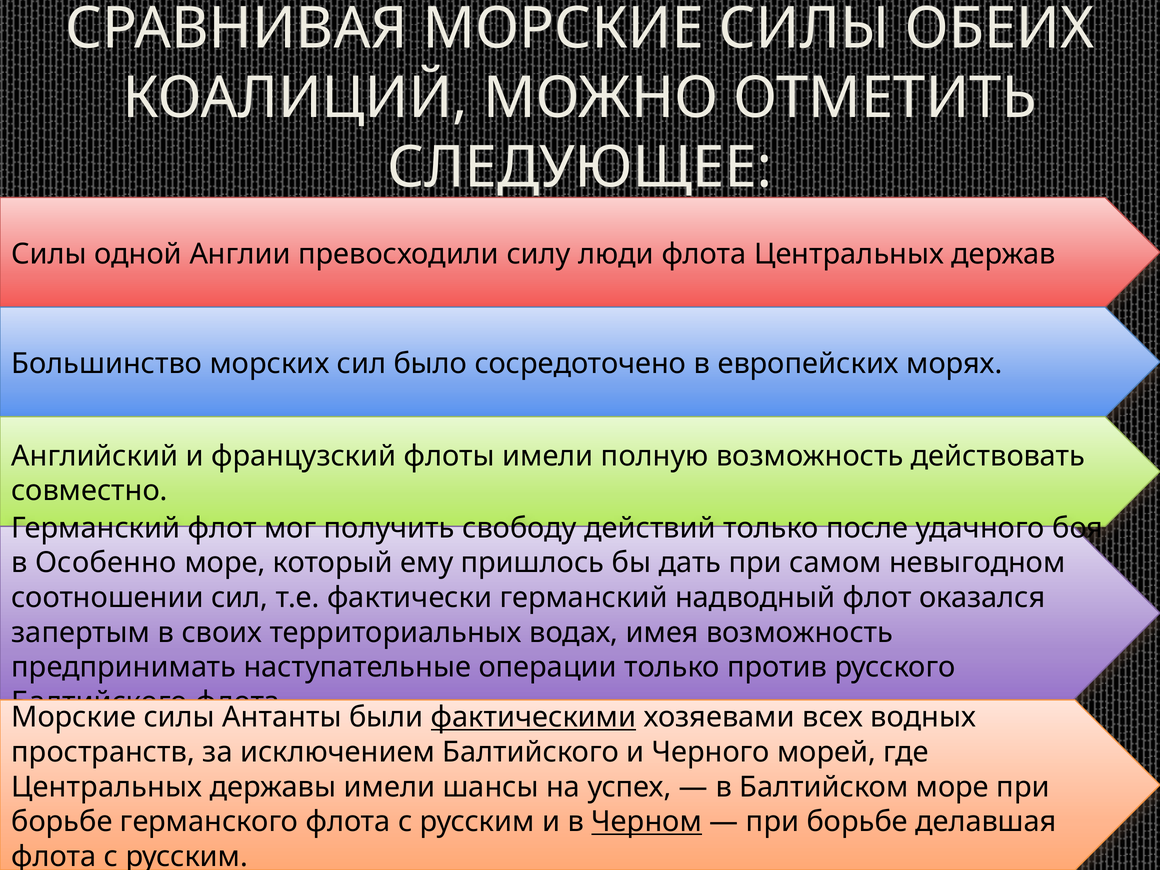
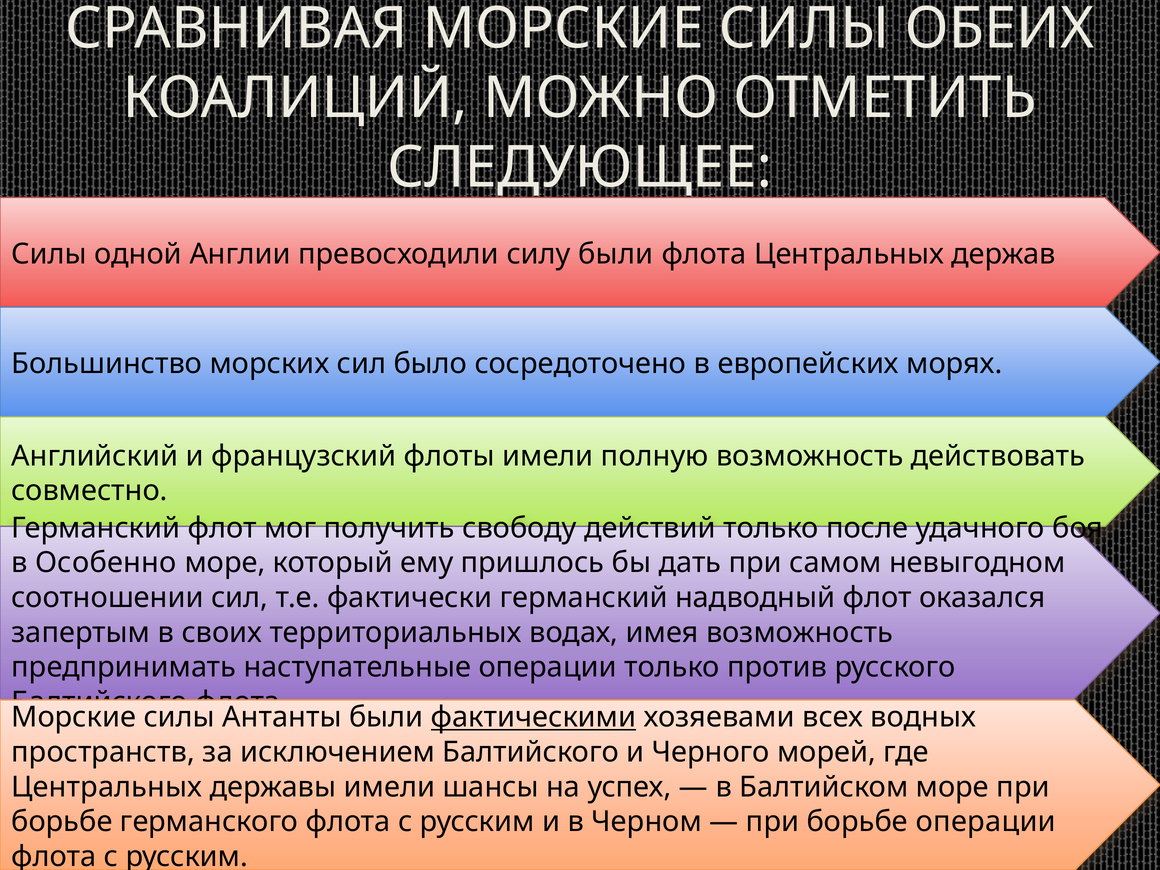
силу люди: люди -> были (616, 254)
Черном underline: present -> none (647, 822)
борьбе делавшая: делавшая -> операции (986, 822)
